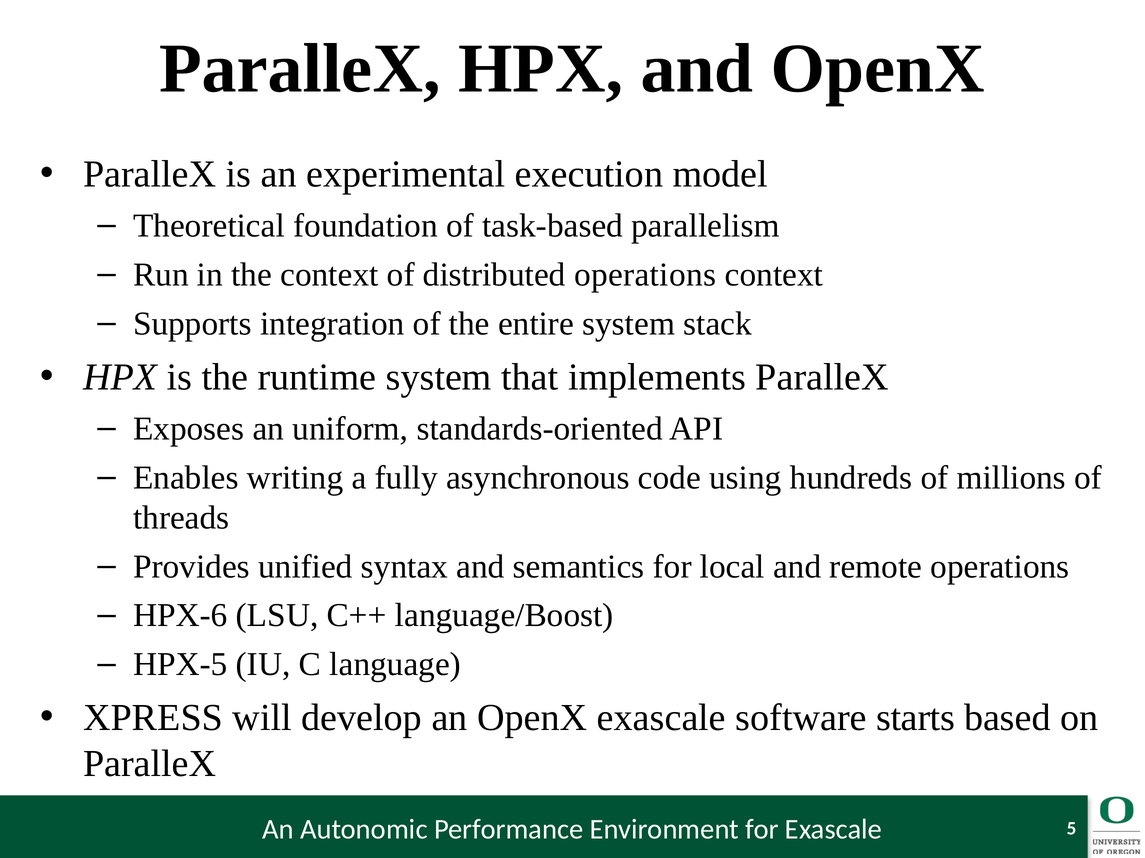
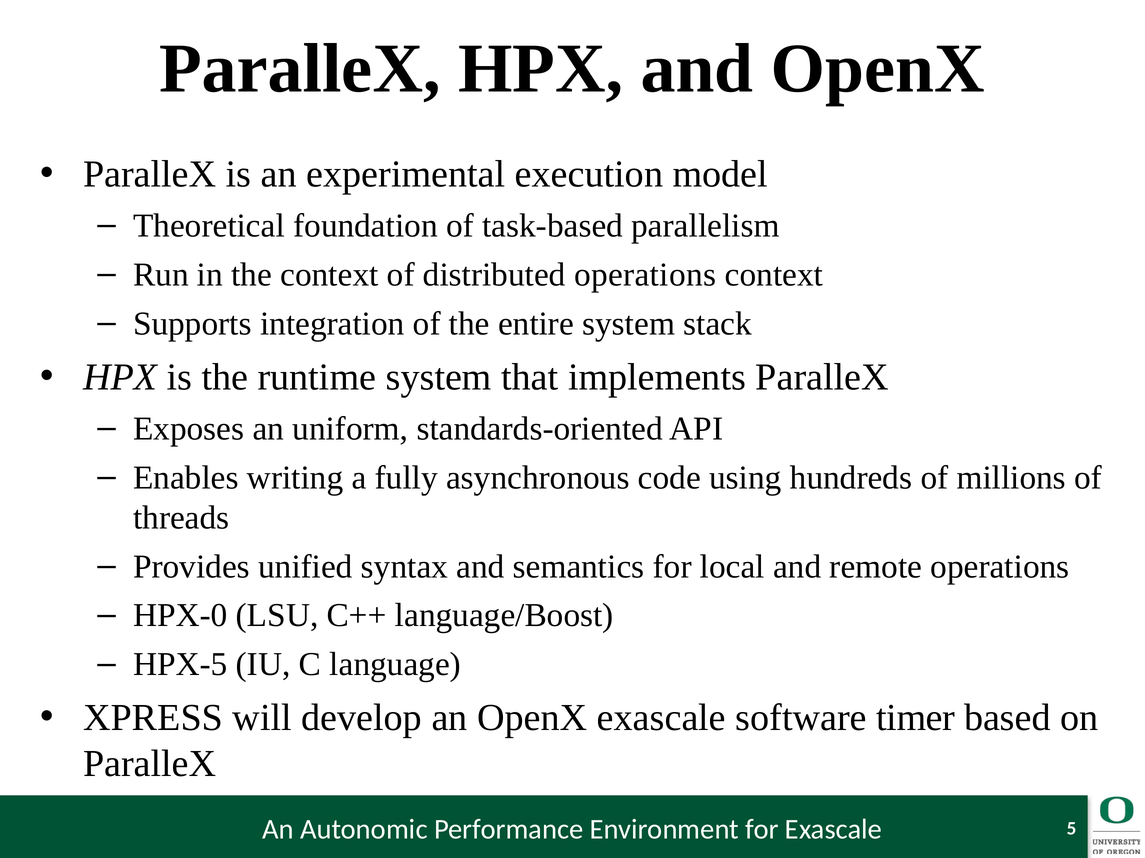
HPX-6: HPX-6 -> HPX-0 (180, 616)
starts: starts -> timer (916, 718)
